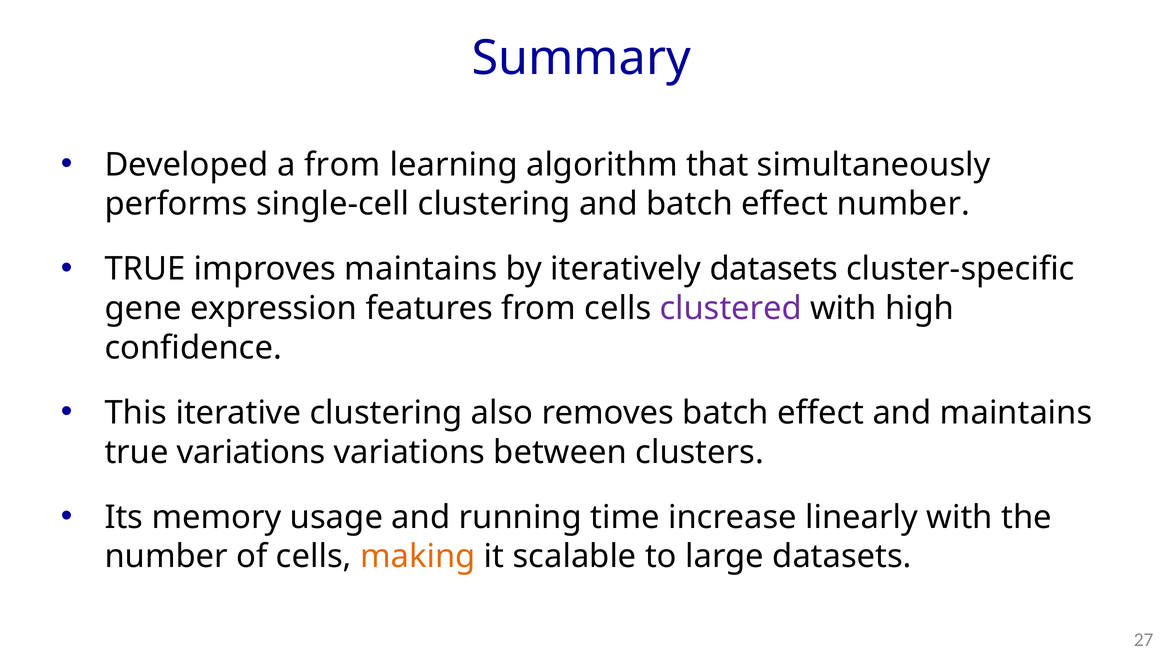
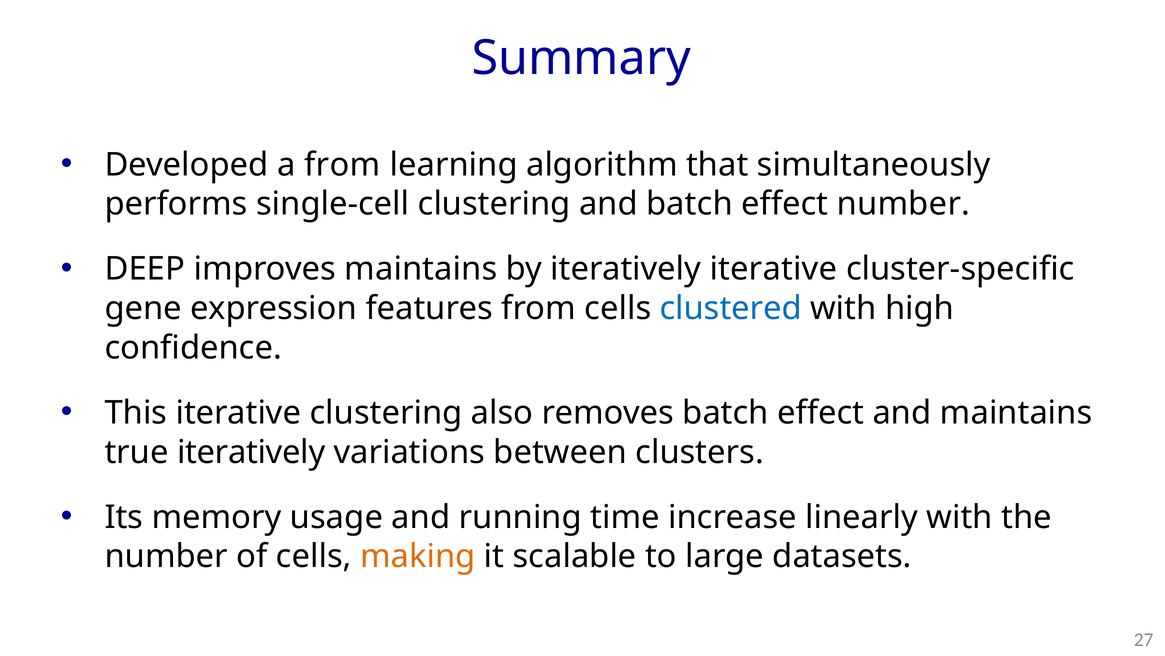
TRUE: TRUE -> DEEP (145, 269)
iteratively datasets: datasets -> iterative (773, 269)
clustered colour: purple -> blue (731, 308)
true variations: variations -> iteratively (251, 452)
